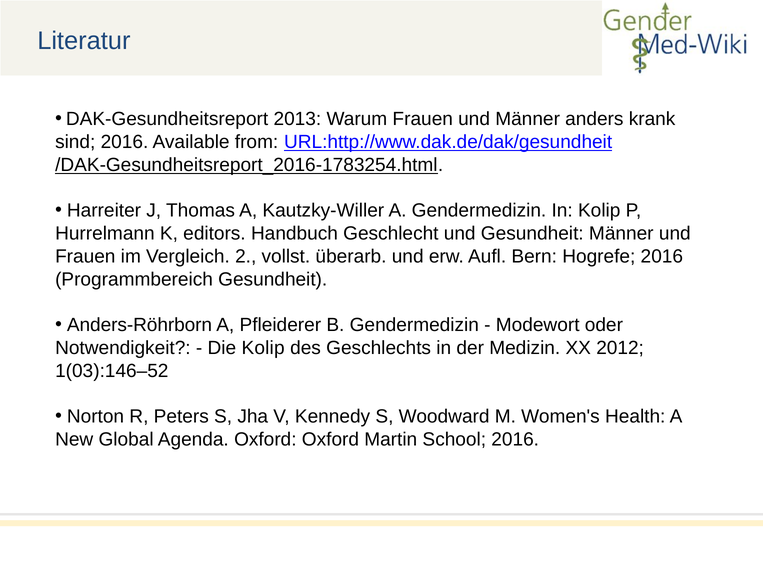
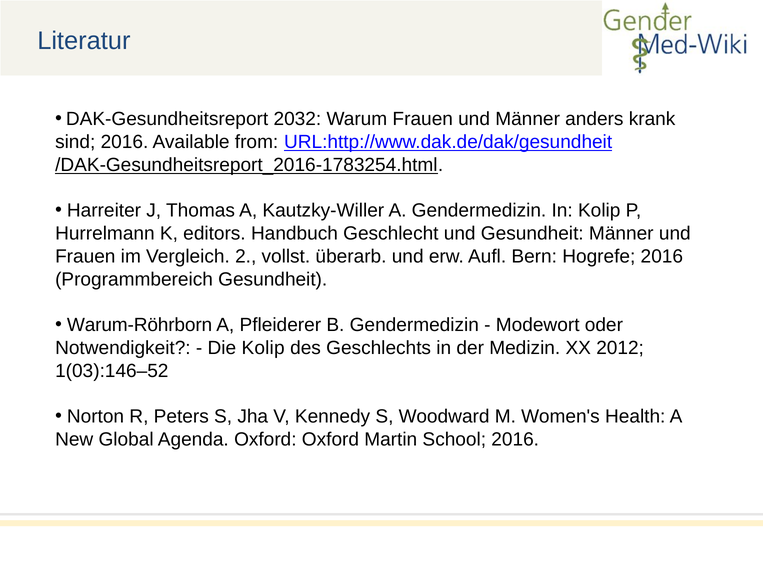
2013: 2013 -> 2032 (297, 119)
Anders-Röhrborn: Anders-Röhrborn -> Warum-Röhrborn (140, 325)
